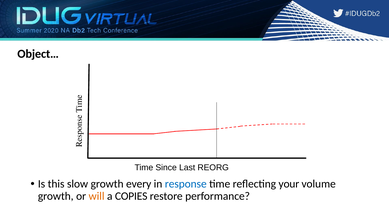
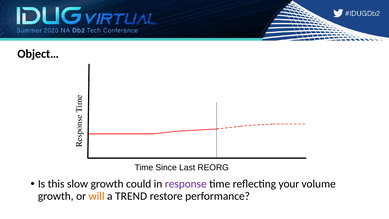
every: every -> could (139, 184)
response colour: blue -> purple (186, 184)
COPIES: COPIES -> TREND (131, 196)
